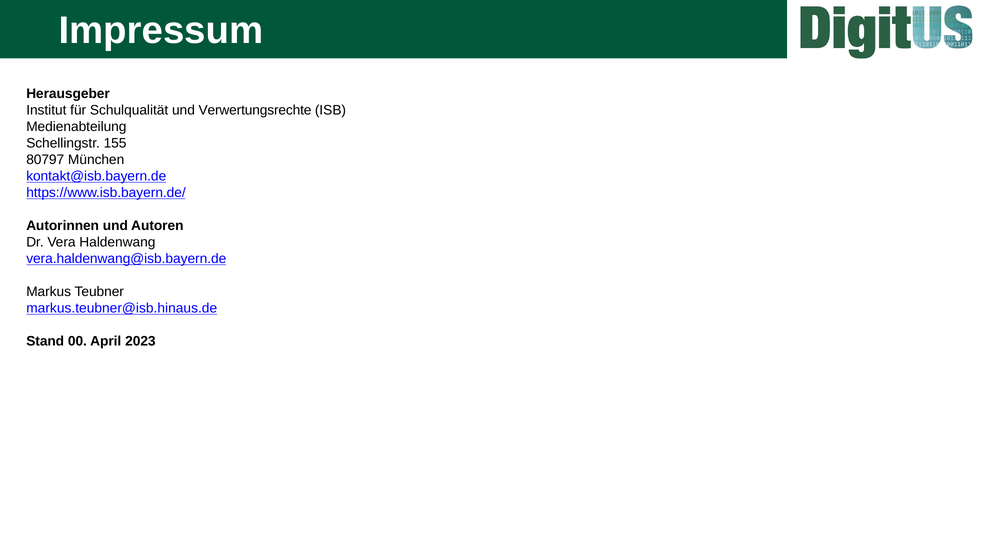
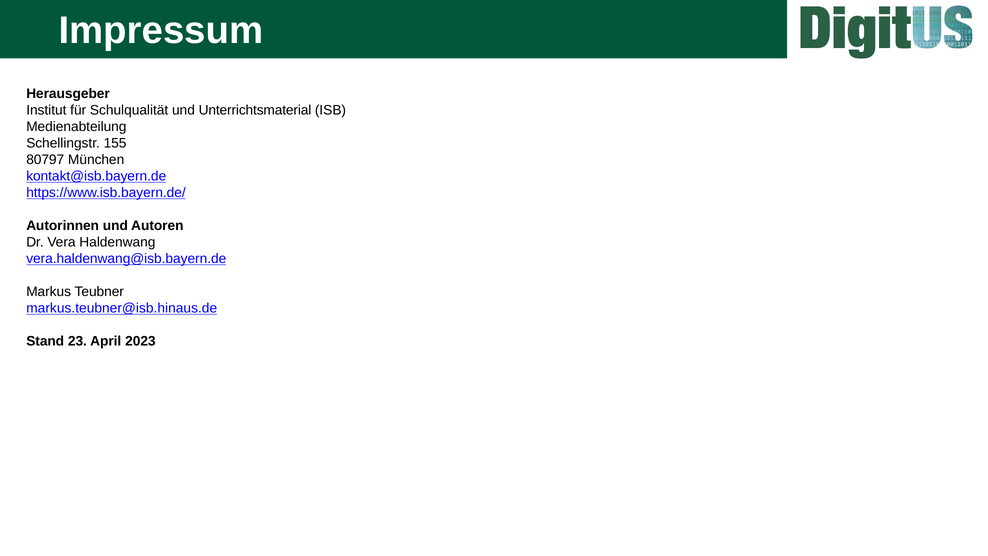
Verwertungsrechte: Verwertungsrechte -> Unterrichtsmaterial (255, 110)
00: 00 -> 23 (77, 341)
